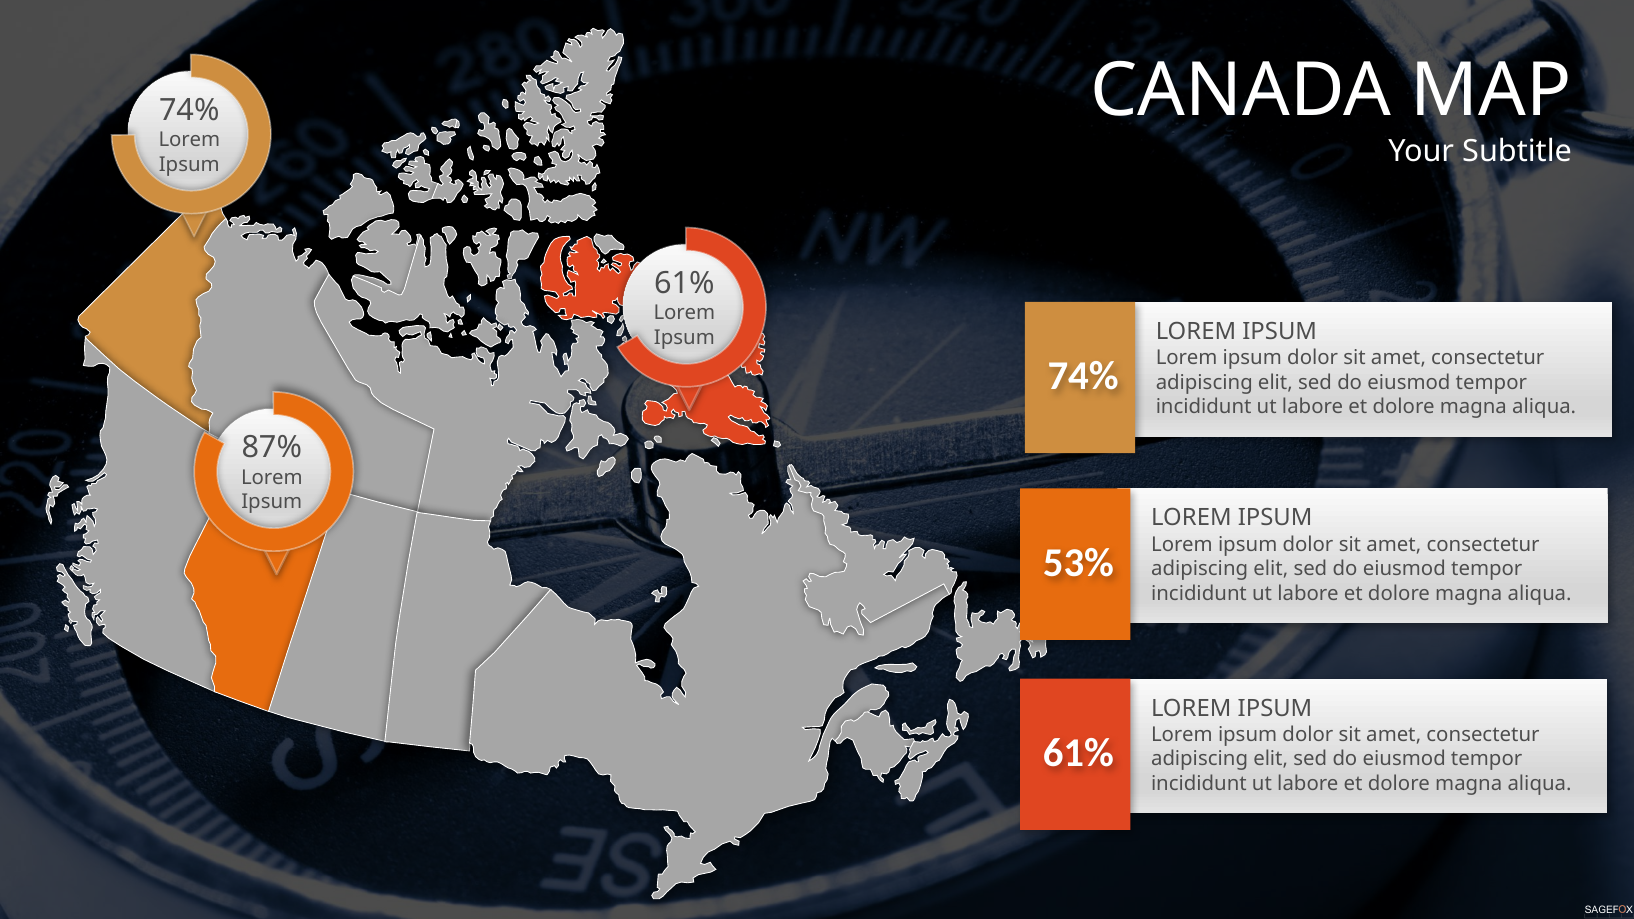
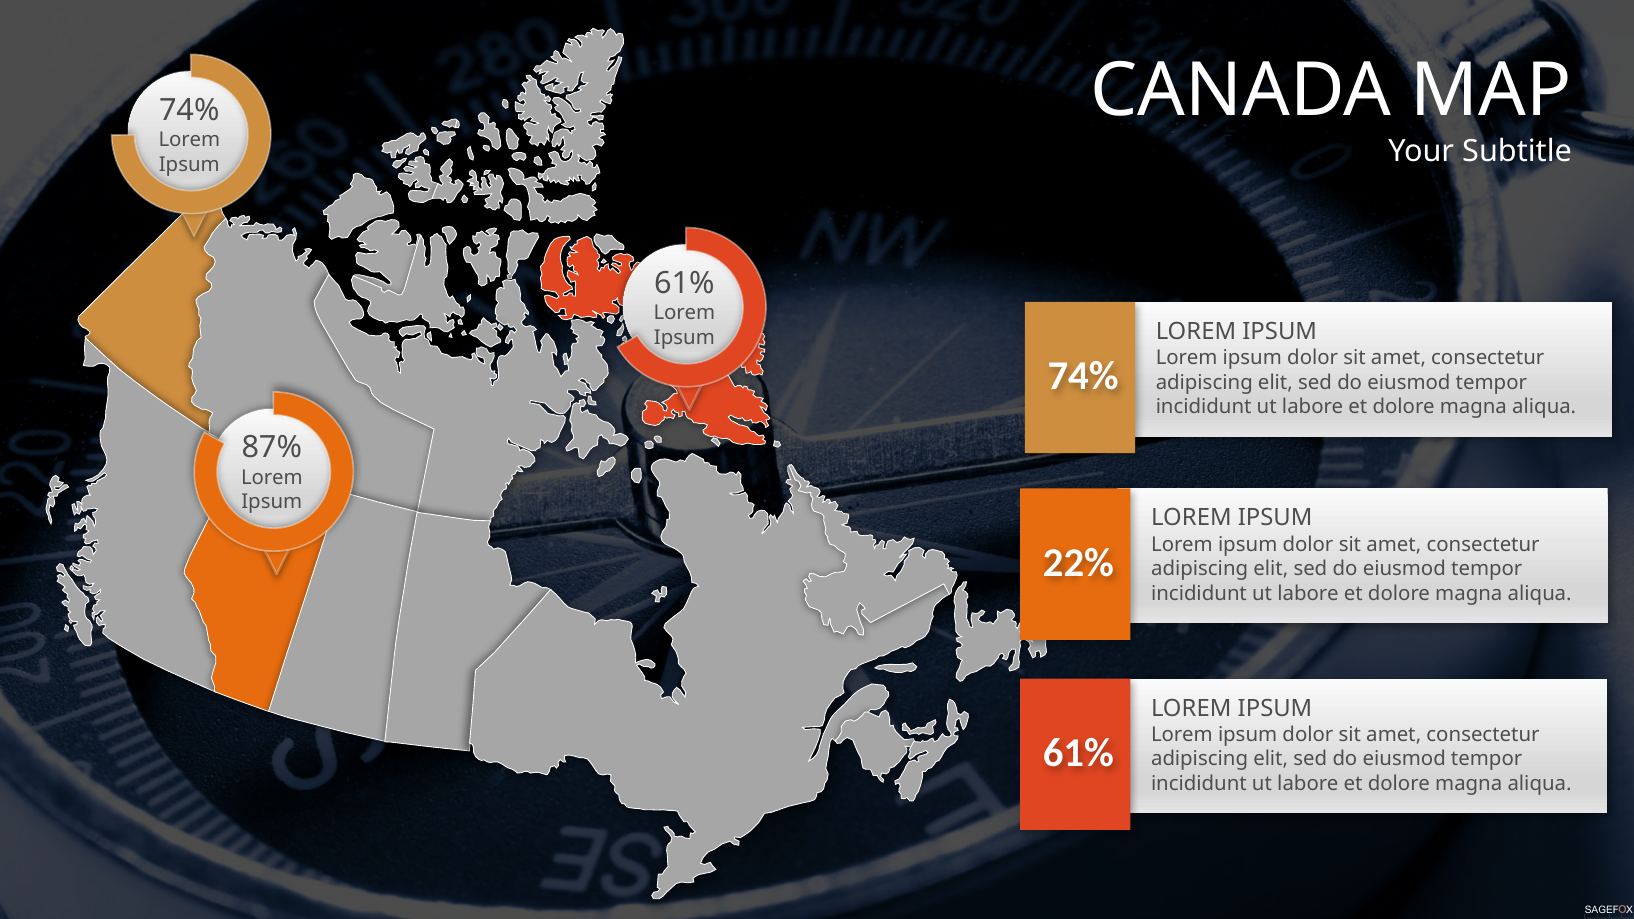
53%: 53% -> 22% (1078, 563)
